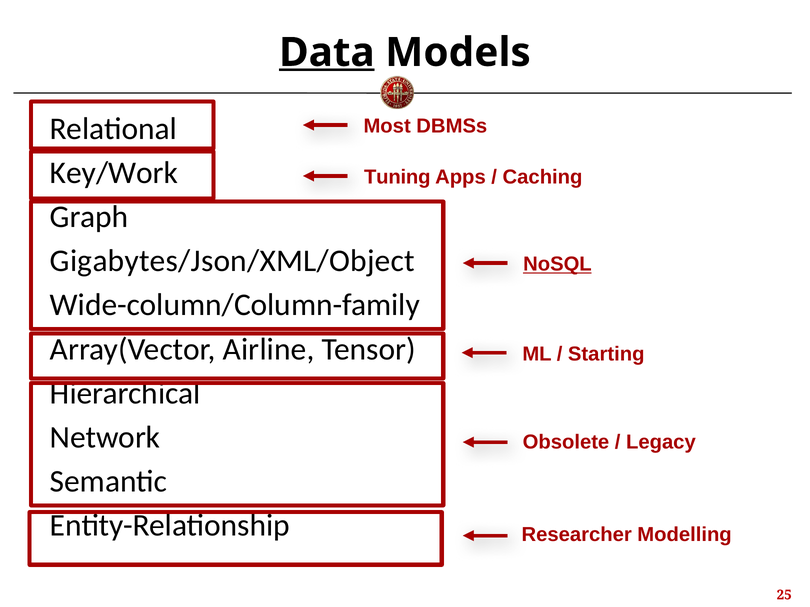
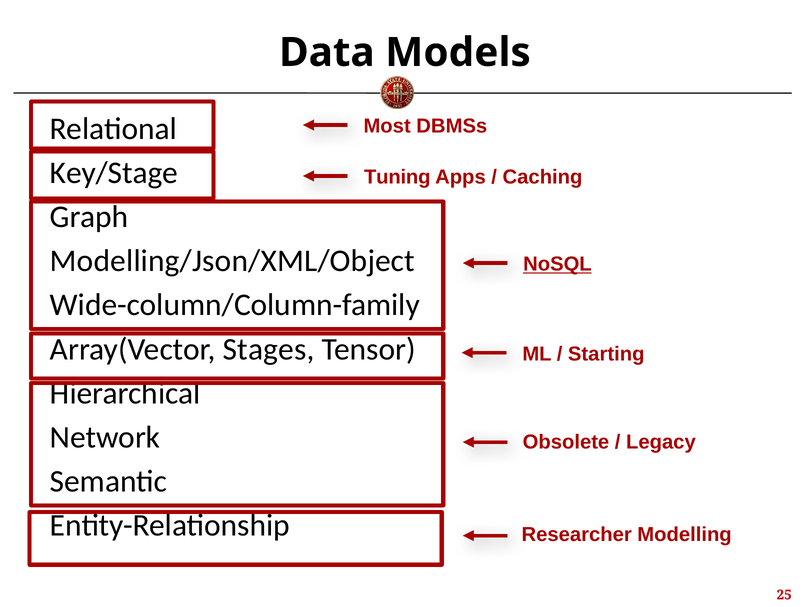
Data underline: present -> none (327, 53)
Key/Work: Key/Work -> Key/Stage (114, 173)
Gigabytes/Json/XML/Object: Gigabytes/Json/XML/Object -> Modelling/Json/XML/Object (232, 261)
Airline: Airline -> Stages (269, 349)
